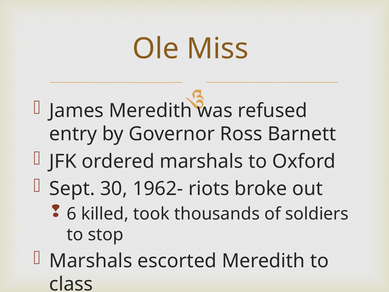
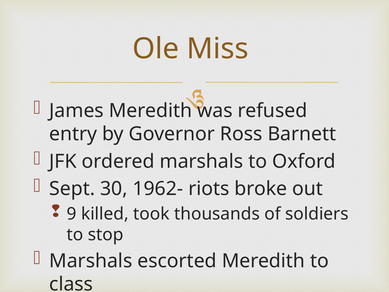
6: 6 -> 9 (72, 214)
